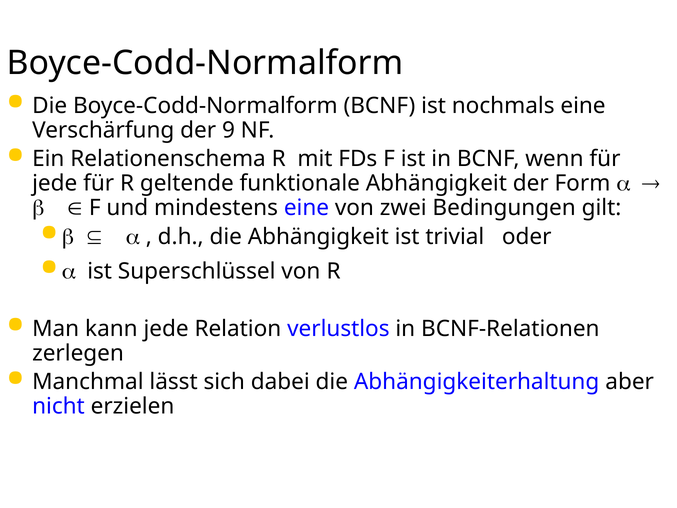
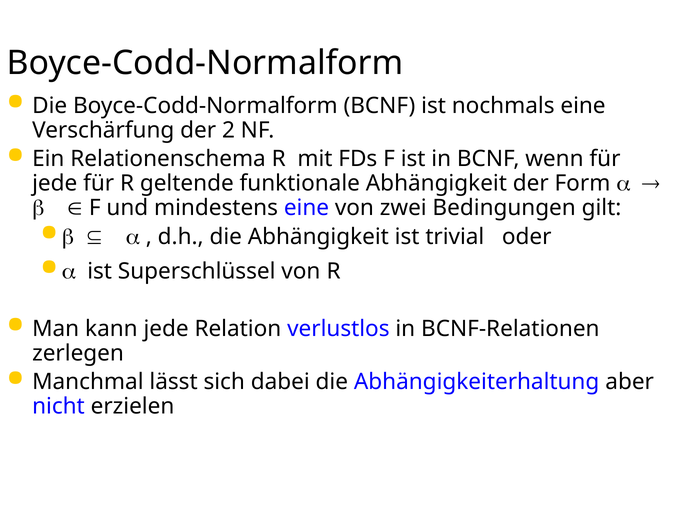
9: 9 -> 2 (228, 130)
